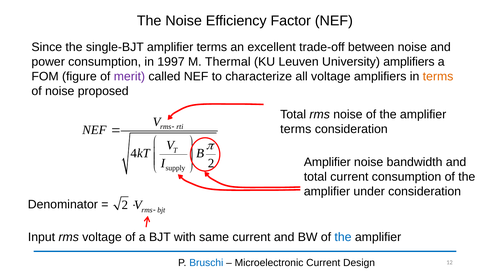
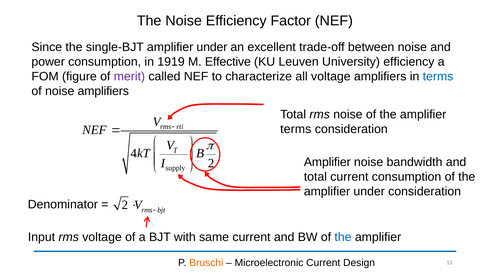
single-BJT amplifier terms: terms -> under (212, 47)
1997: 1997 -> 1919 (171, 62)
Thermal: Thermal -> Effective (228, 62)
University amplifiers: amplifiers -> efficiency (409, 62)
terms colour: orange -> blue (438, 77)
noise proposed: proposed -> amplifiers (103, 91)
Bruschi colour: blue -> orange (206, 264)
